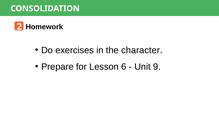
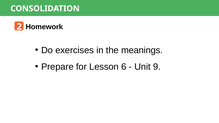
character: character -> meanings (142, 50)
